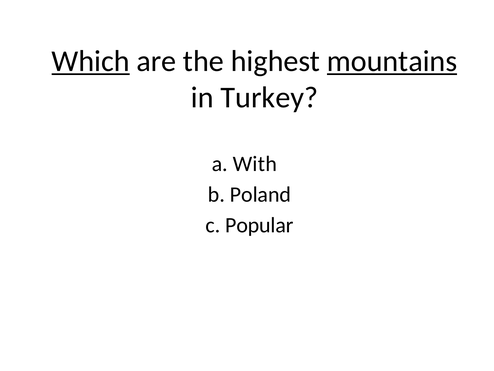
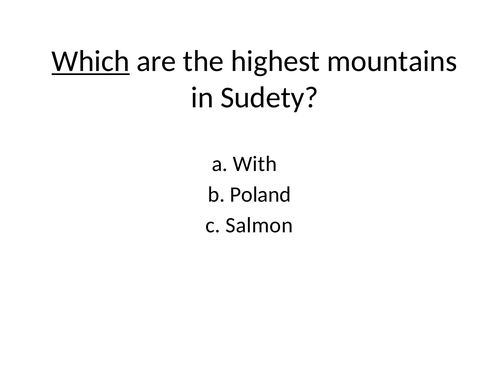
mountains underline: present -> none (392, 61)
Turkey: Turkey -> Sudety (269, 97)
Popular: Popular -> Salmon (259, 225)
